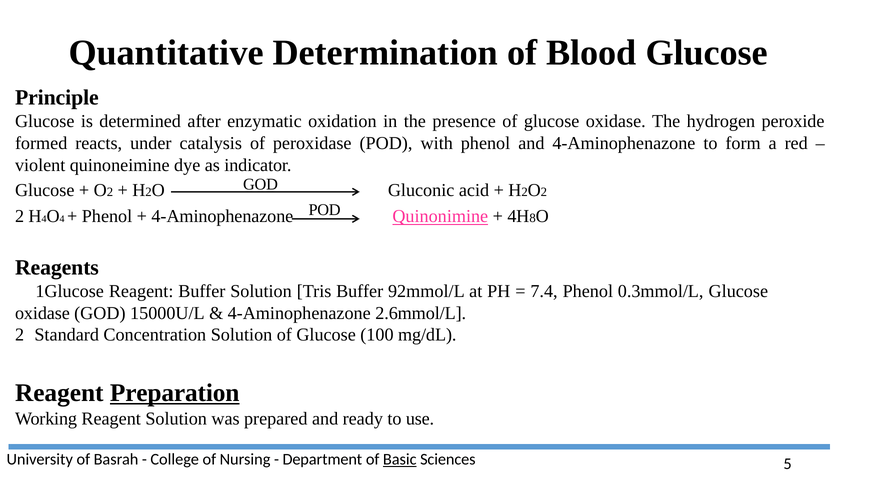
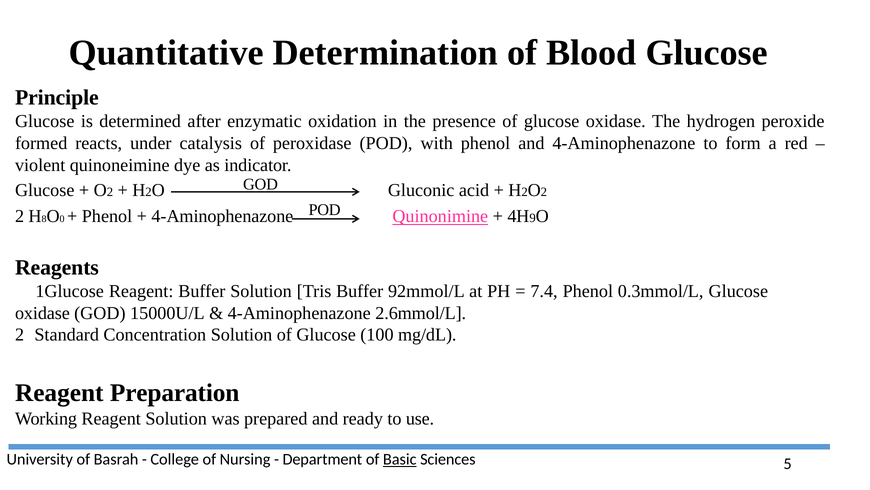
4: 4 -> 8 (44, 219)
4: 4 -> 0 (62, 219)
8: 8 -> 9 (533, 218)
Preparation underline: present -> none (175, 392)
